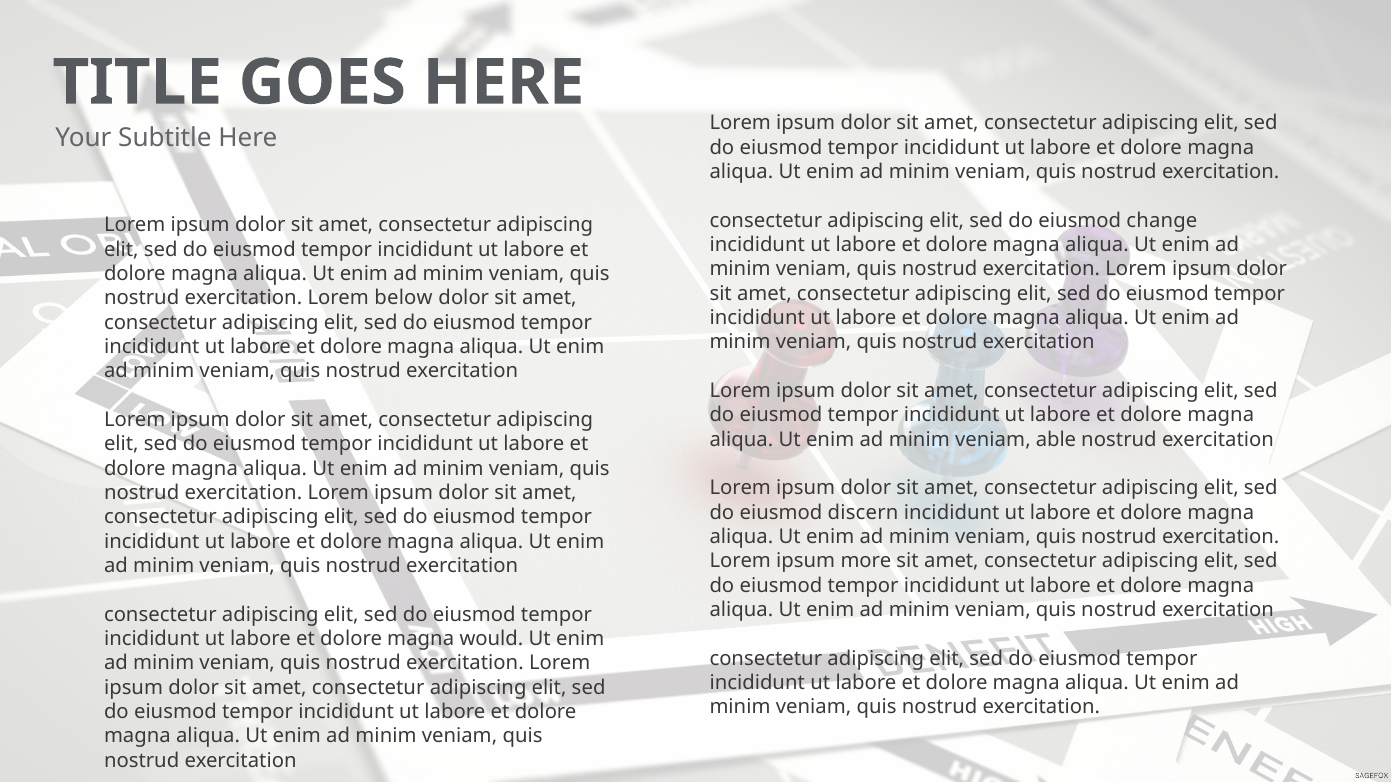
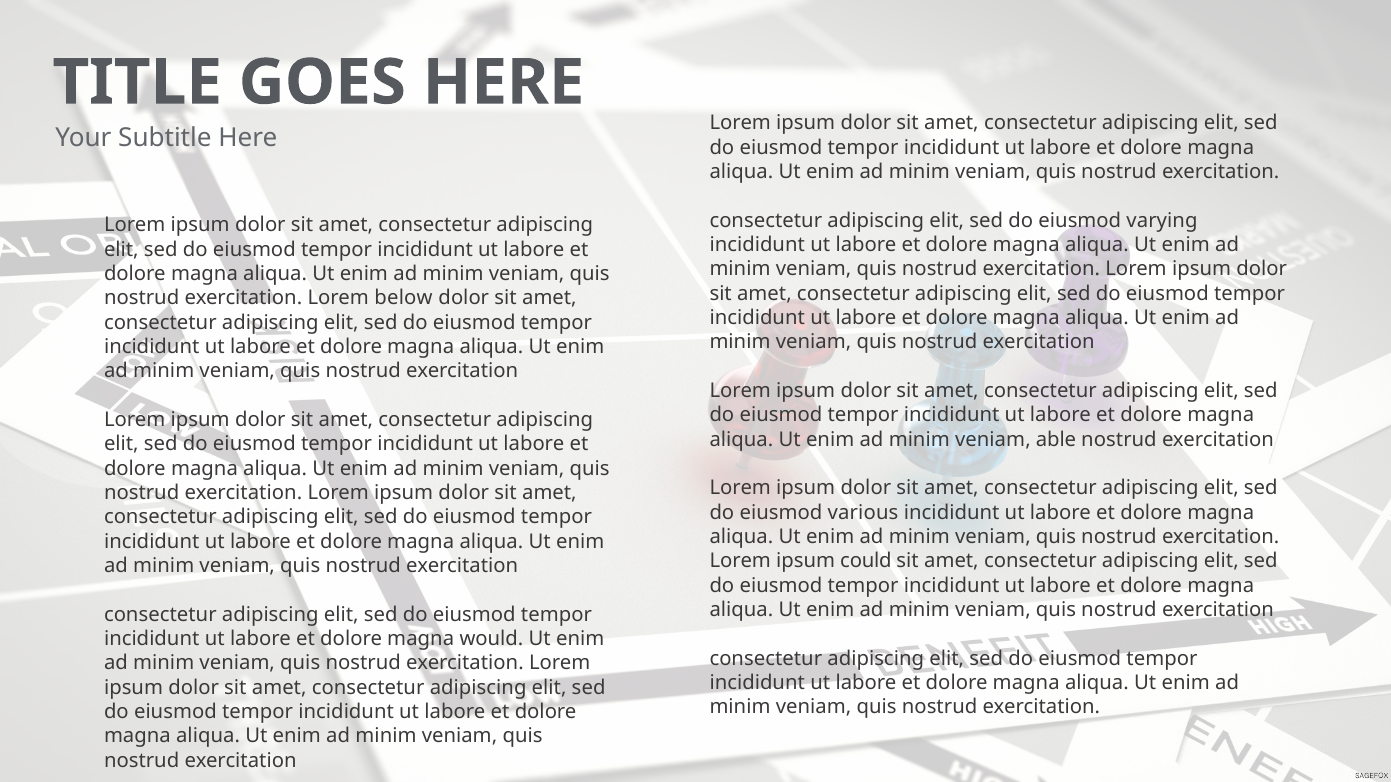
change: change -> varying (1162, 221)
discern: discern -> various (863, 513)
more: more -> could (866, 562)
